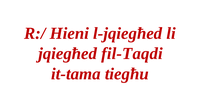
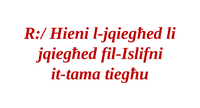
fil-Taqdi: fil-Taqdi -> fil-Islifni (132, 53)
